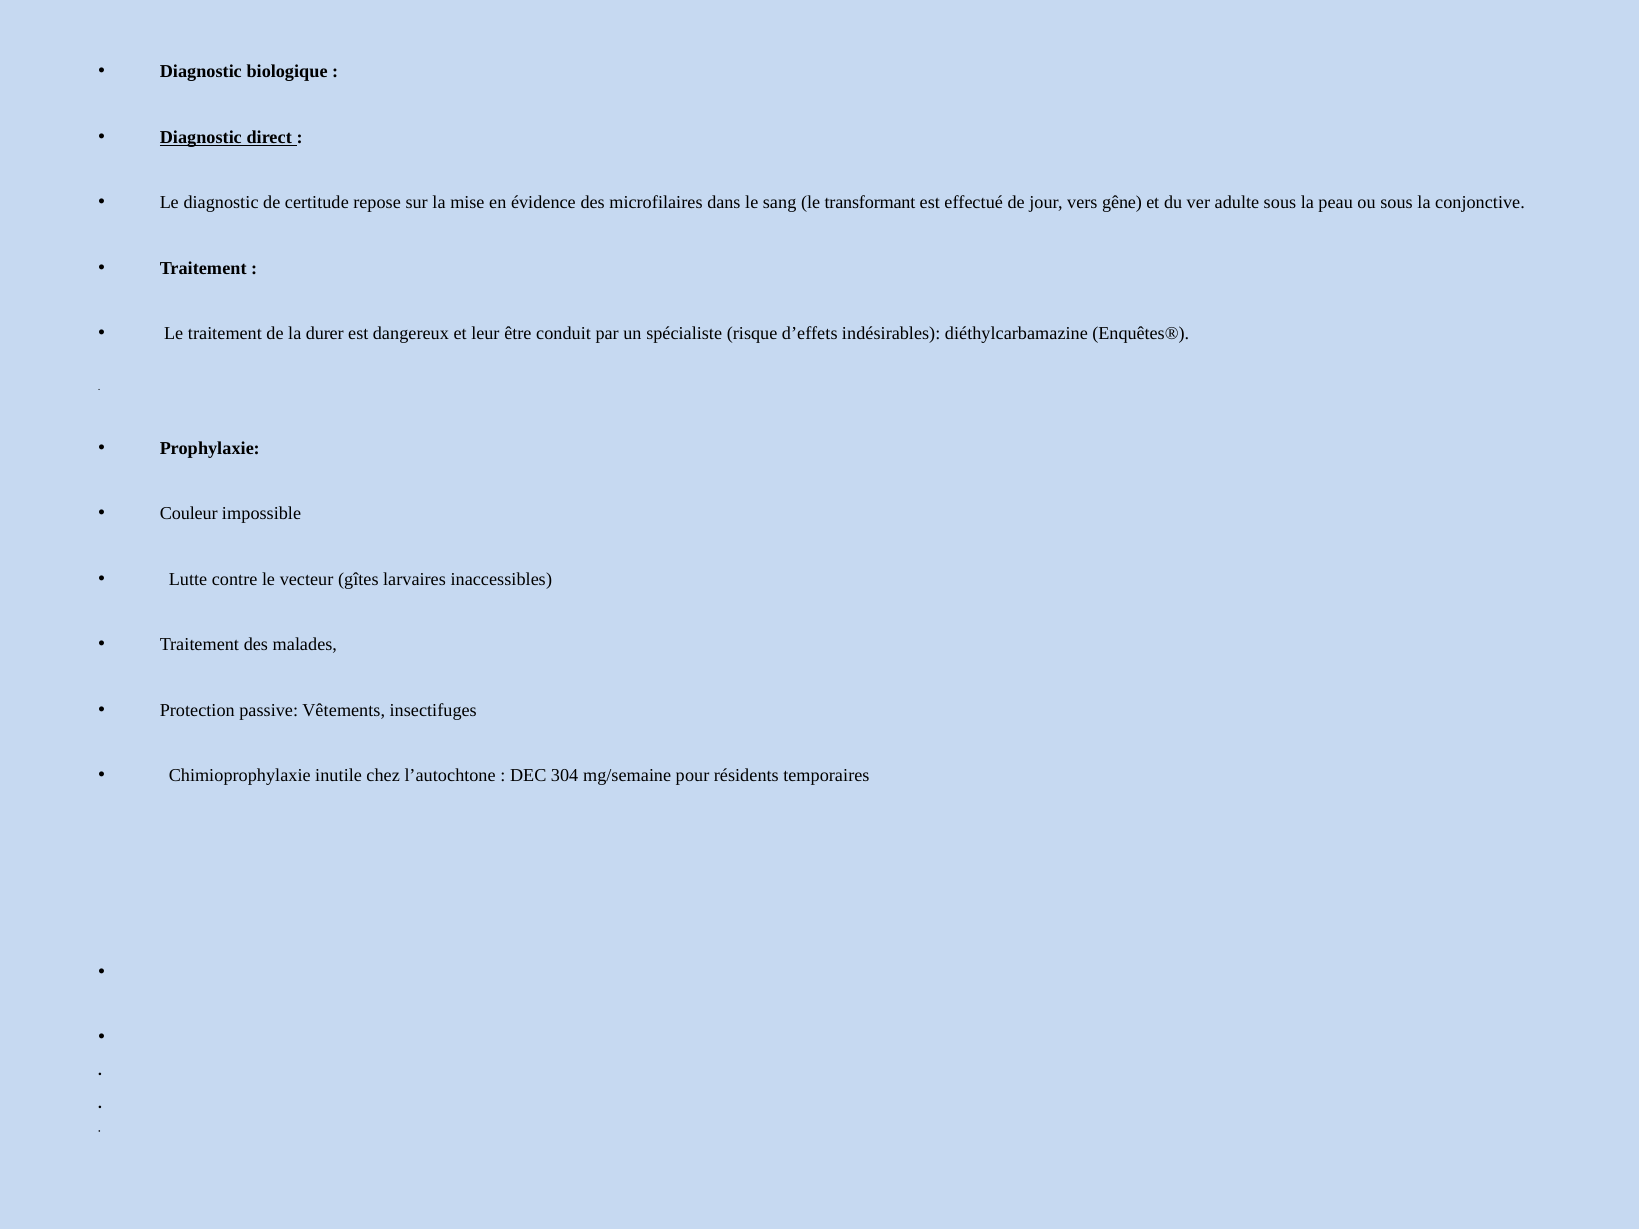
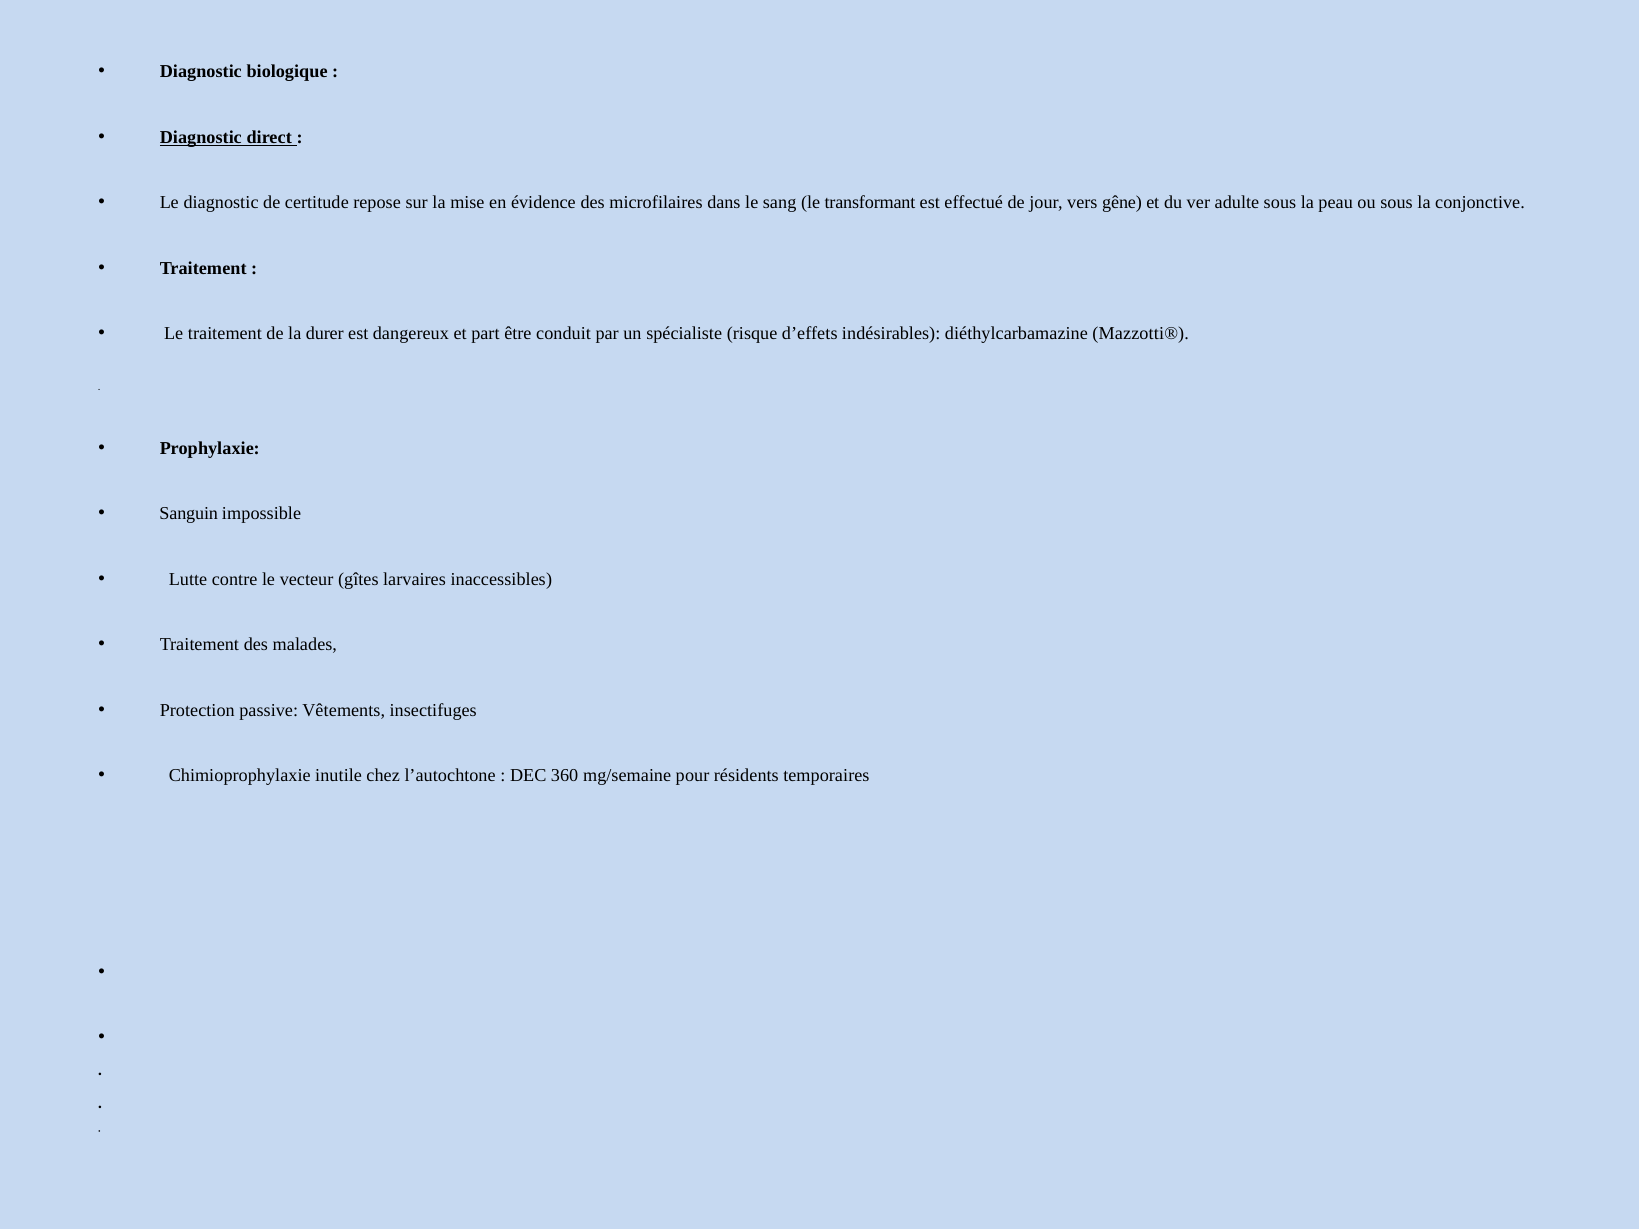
leur: leur -> part (485, 334)
Enquêtes®: Enquêtes® -> Mazzotti® (1141, 334)
Couleur: Couleur -> Sanguin (189, 514)
304: 304 -> 360 (565, 776)
